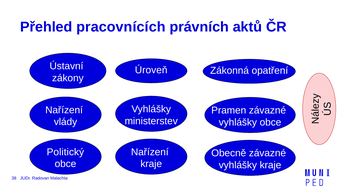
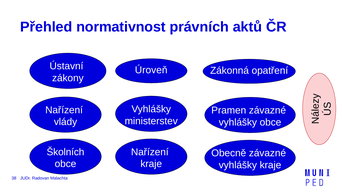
pracovnících: pracovnících -> normativnost (121, 27)
Politický: Politický -> Školních (66, 152)
